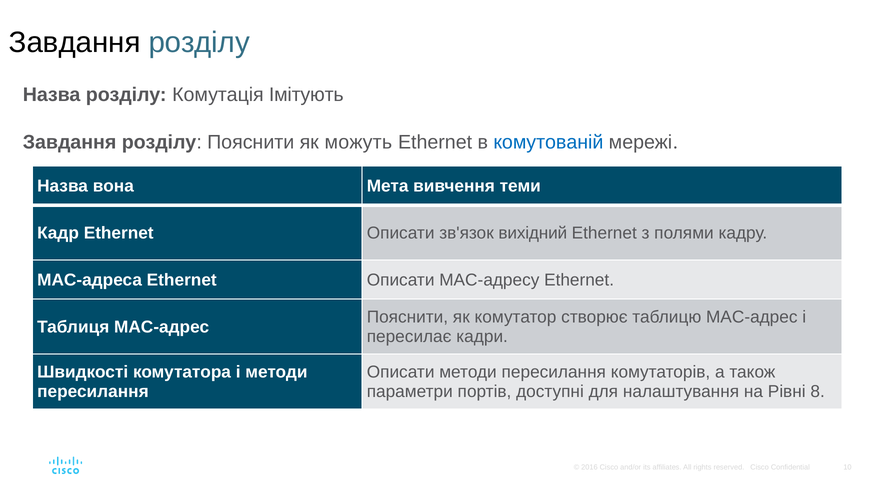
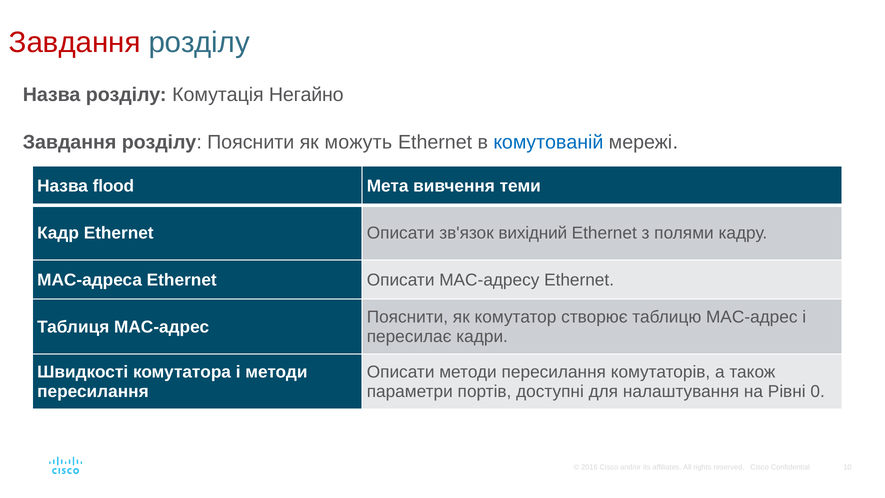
Завдання colour: black -> red (75, 43)
Імітують: Імітують -> Негайно (306, 95)
вона: вона -> flood (113, 186)
8: 8 -> 0 (818, 391)
